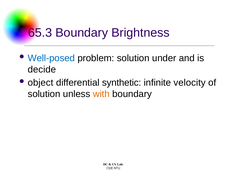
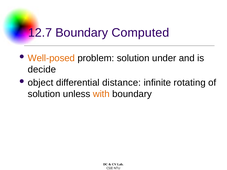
65.3: 65.3 -> 12.7 (40, 33)
Brightness: Brightness -> Computed (140, 33)
Well-posed colour: blue -> orange (51, 58)
synthetic: synthetic -> distance (122, 83)
velocity: velocity -> rotating (190, 83)
